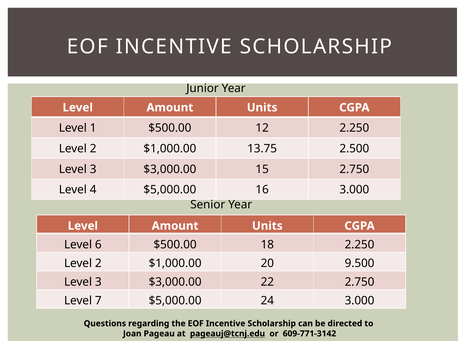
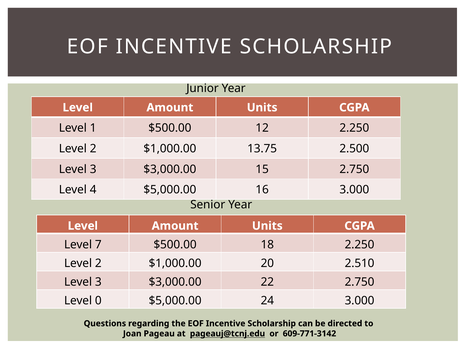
6: 6 -> 7 (98, 244)
9.500: 9.500 -> 2.510 (360, 263)
7: 7 -> 0 (98, 300)
